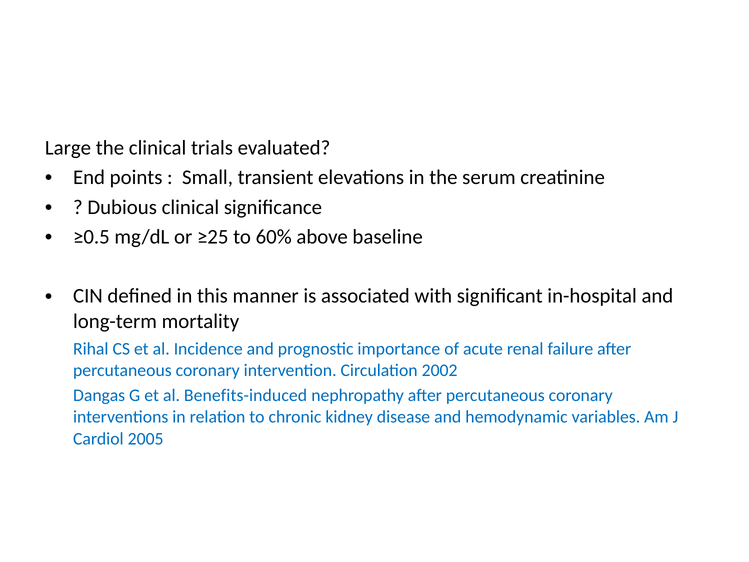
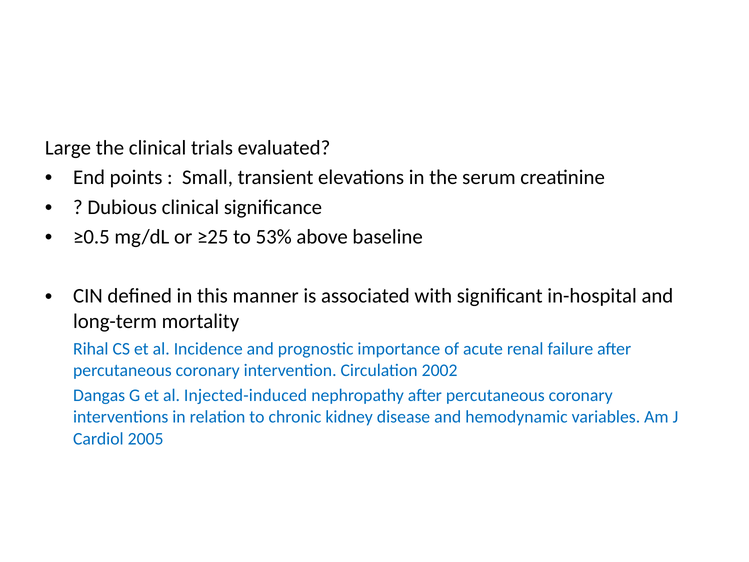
60%: 60% -> 53% (274, 237)
Benefits-induced: Benefits-induced -> Injected-induced (246, 395)
